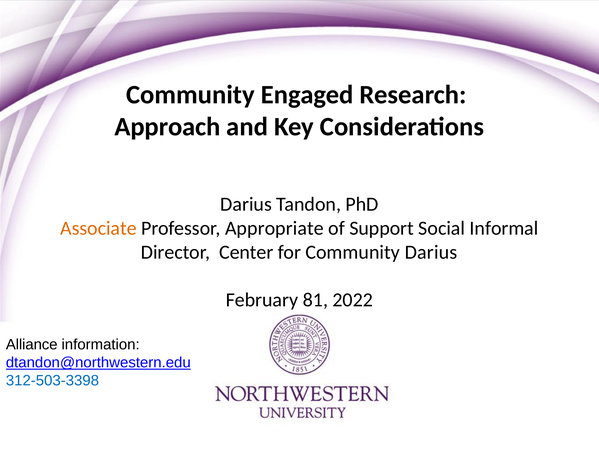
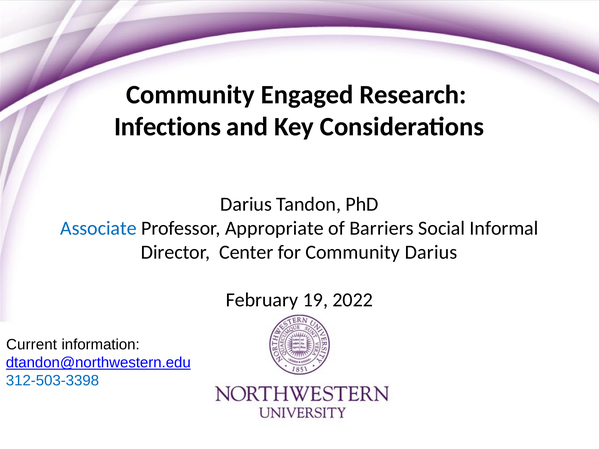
Approach: Approach -> Infections (168, 127)
Associate colour: orange -> blue (98, 228)
Support: Support -> Barriers (382, 228)
81: 81 -> 19 (315, 300)
Alliance: Alliance -> Current (32, 345)
